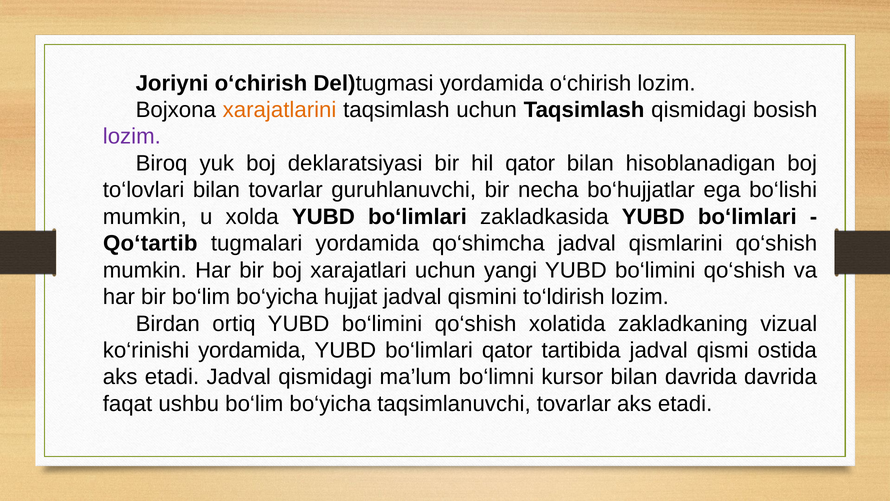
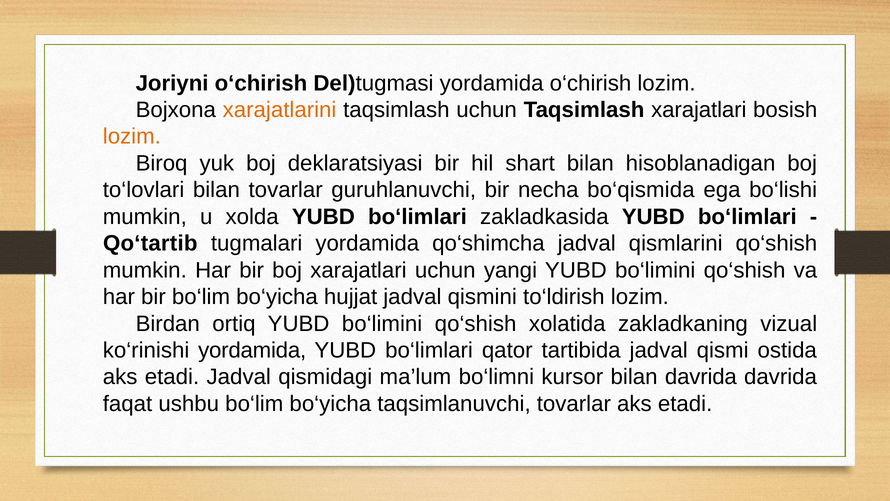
Taqsimlash qismidagi: qismidagi -> xarajatlari (699, 110)
lozim colour: purple -> orange (132, 137)
hil qator: qator -> shart (530, 163)
bo‘hujjatlar: bo‘hujjatlar -> bo‘qismida (641, 190)
